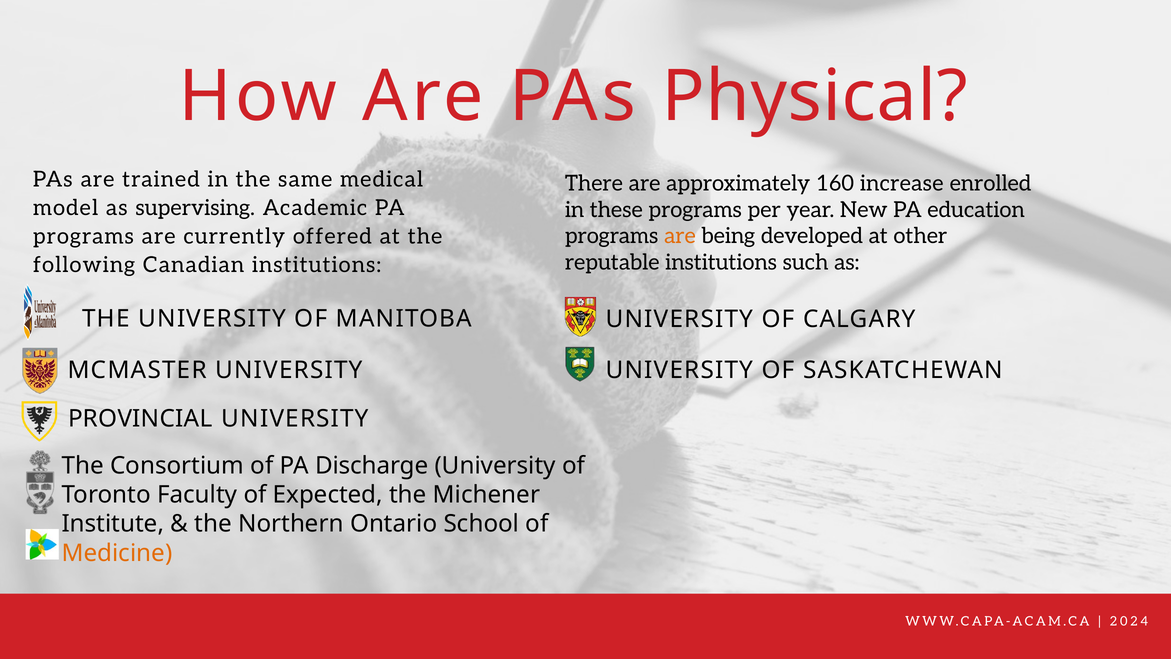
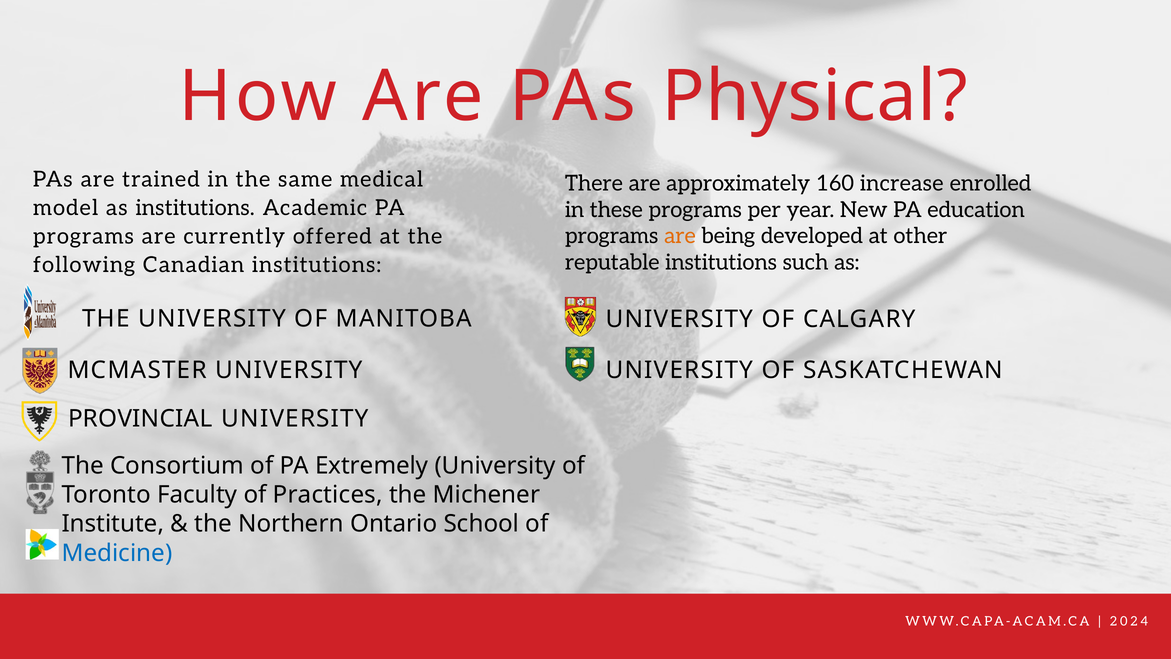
as supervising: supervising -> institutions (195, 208)
Discharge: Discharge -> Extremely (372, 465)
Expected: Expected -> Practices (328, 495)
Medicine colour: orange -> blue (117, 553)
